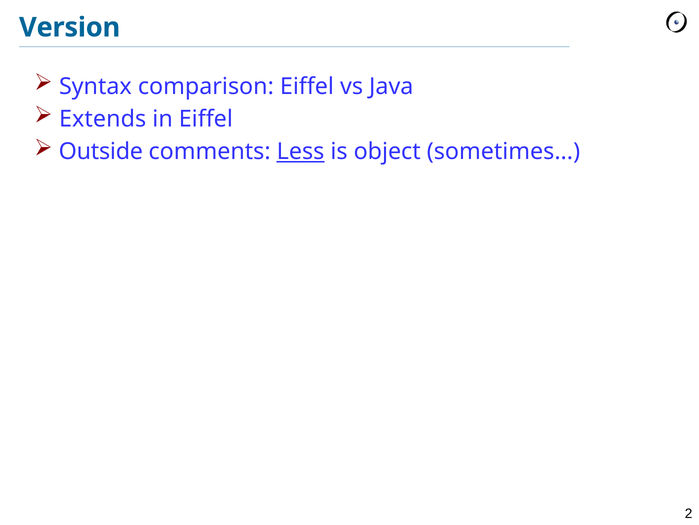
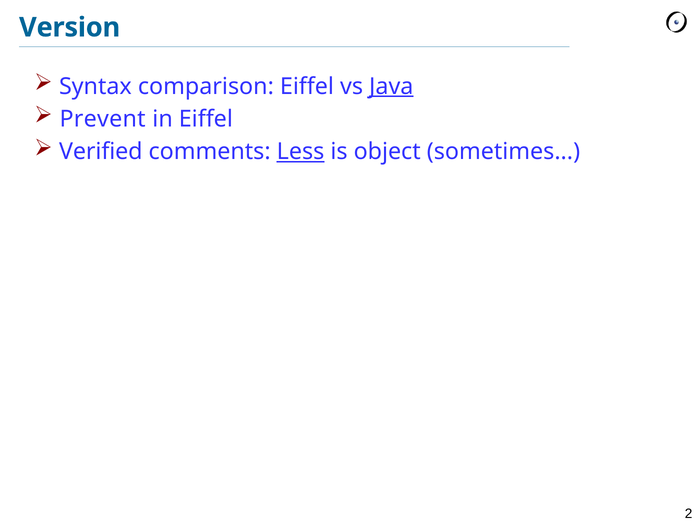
Java underline: none -> present (391, 86)
Extends: Extends -> Prevent (103, 119)
Outside: Outside -> Verified (101, 151)
